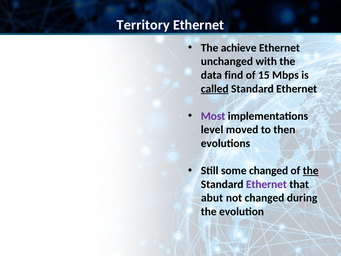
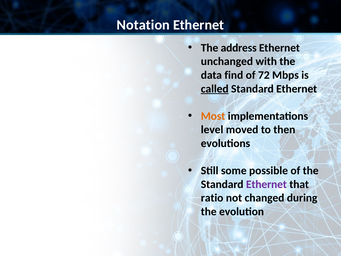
Territory: Territory -> Notation (143, 25)
achieve: achieve -> address (239, 48)
15: 15 -> 72 (264, 75)
Most colour: purple -> orange (213, 116)
some changed: changed -> possible (269, 171)
the underline: present -> none (311, 171)
abut: abut -> ratio (212, 198)
